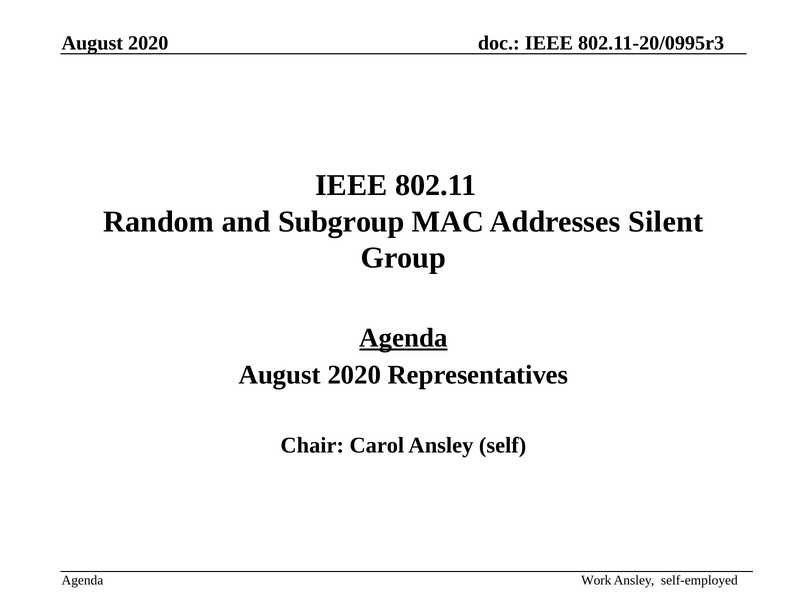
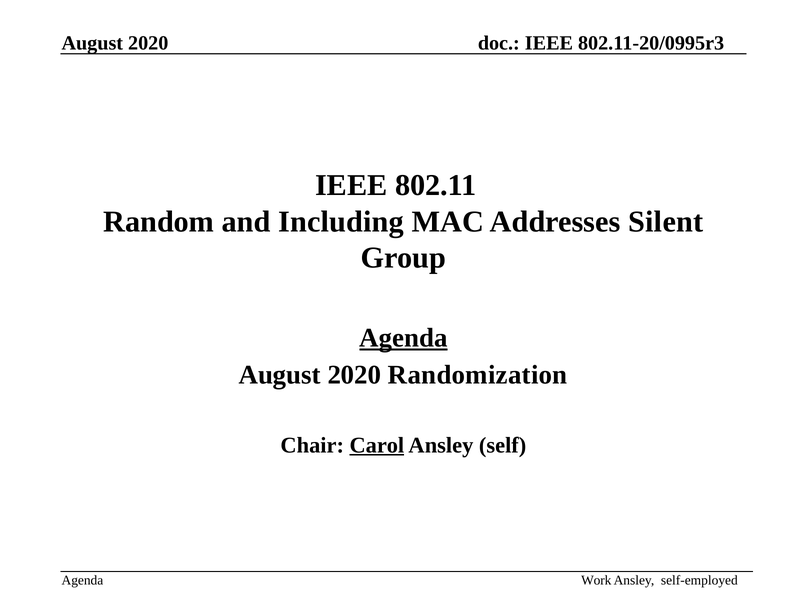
Subgroup: Subgroup -> Including (341, 222)
Representatives: Representatives -> Randomization (478, 375)
Carol underline: none -> present (377, 445)
